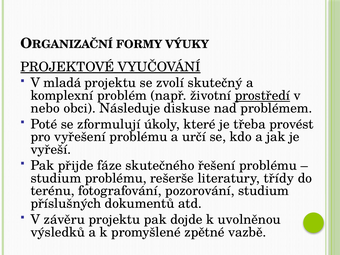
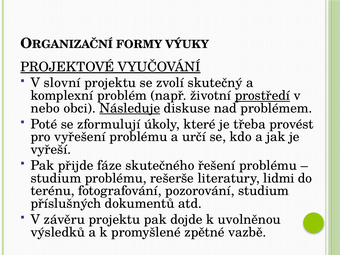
mladá: mladá -> slovní (62, 83)
Následuje underline: none -> present (130, 108)
třídy: třídy -> lidmi (279, 178)
